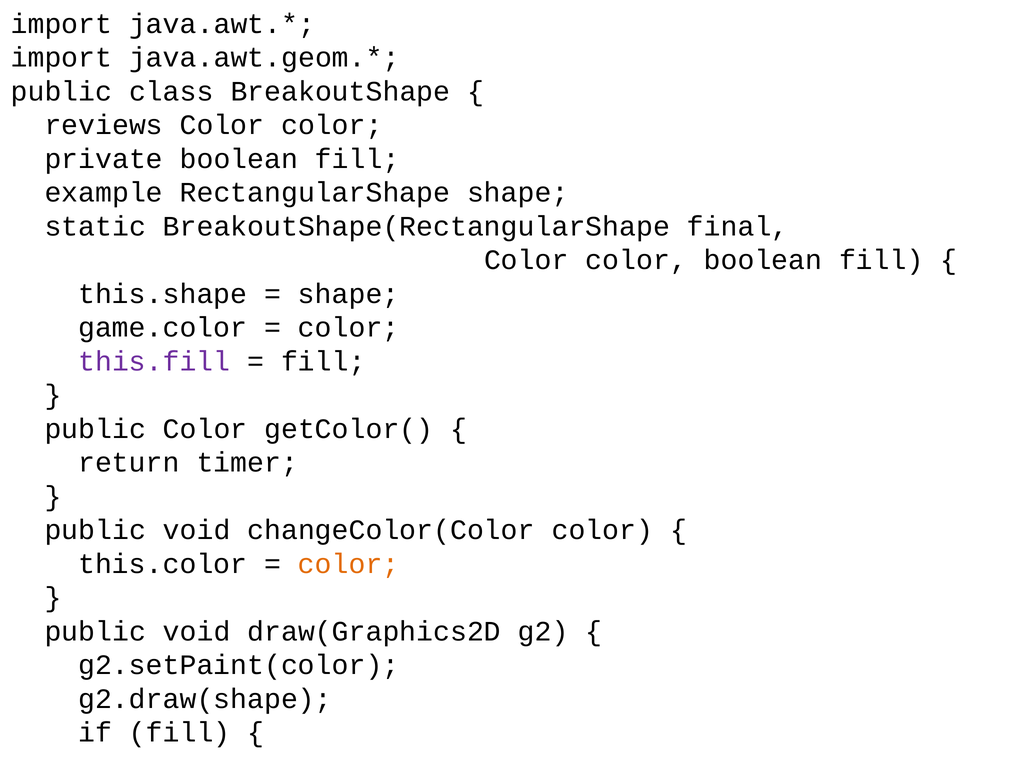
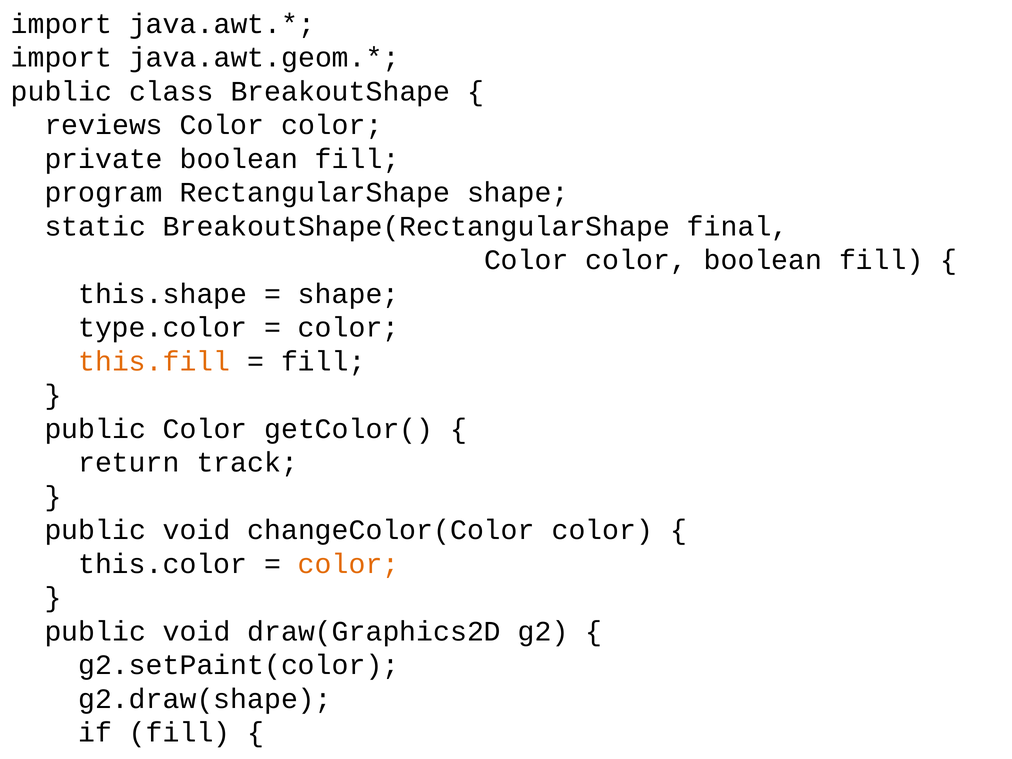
example: example -> program (104, 193)
game.color: game.color -> type.color (163, 328)
this.fill colour: purple -> orange (154, 361)
timer: timer -> track (247, 463)
